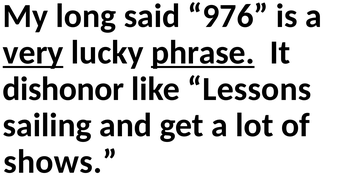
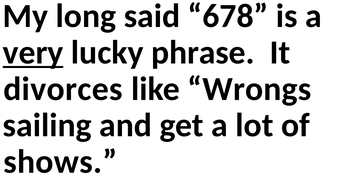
976: 976 -> 678 (228, 16)
phrase underline: present -> none (203, 53)
dishonor: dishonor -> divorces (63, 89)
Lessons: Lessons -> Wrongs (249, 89)
